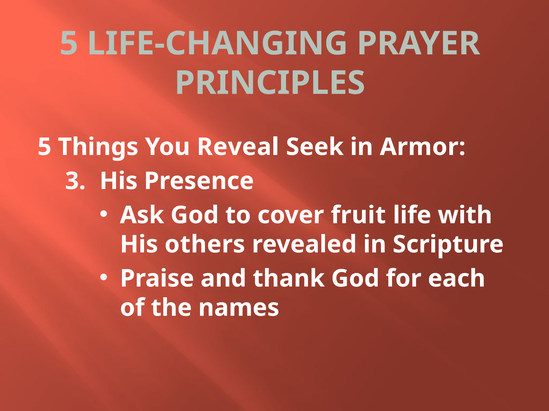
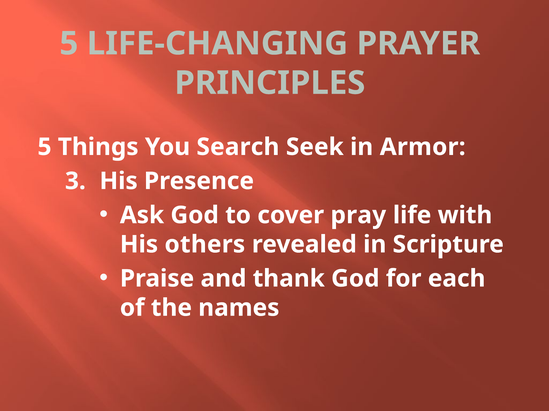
Reveal: Reveal -> Search (238, 147)
fruit: fruit -> pray (358, 216)
